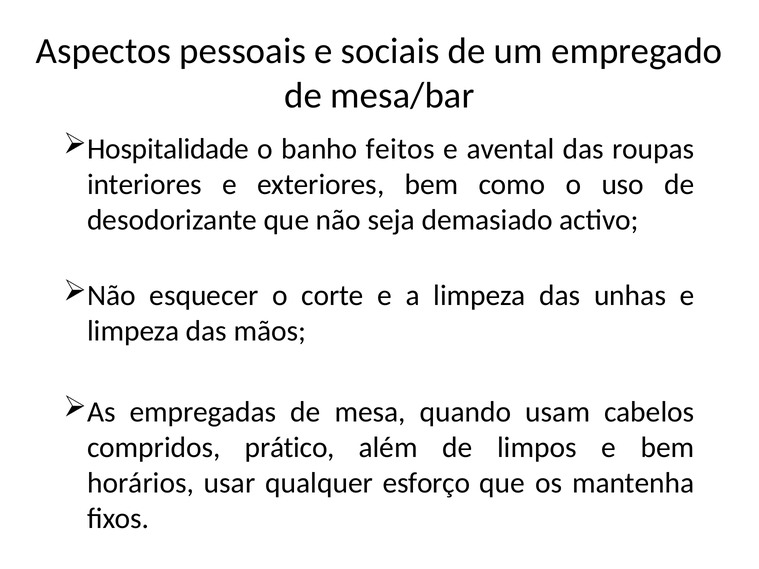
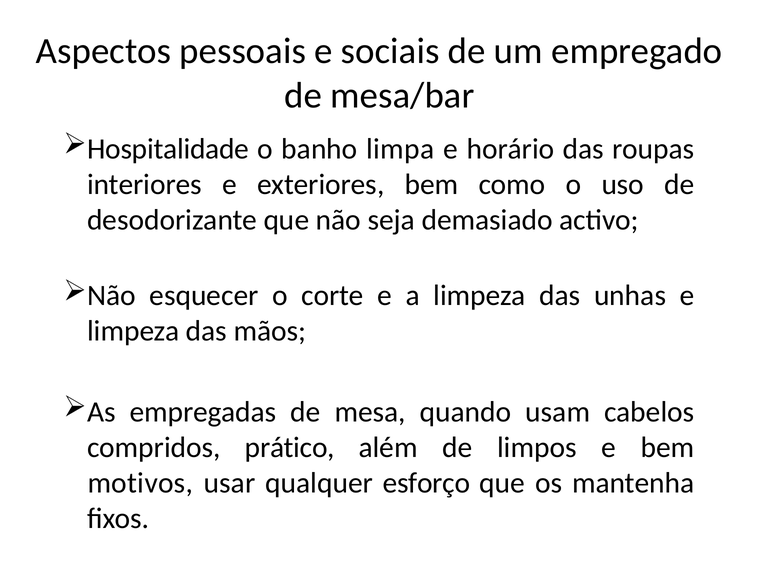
feitos: feitos -> limpa (400, 149)
avental: avental -> horário (510, 149)
horários: horários -> motivos (140, 483)
